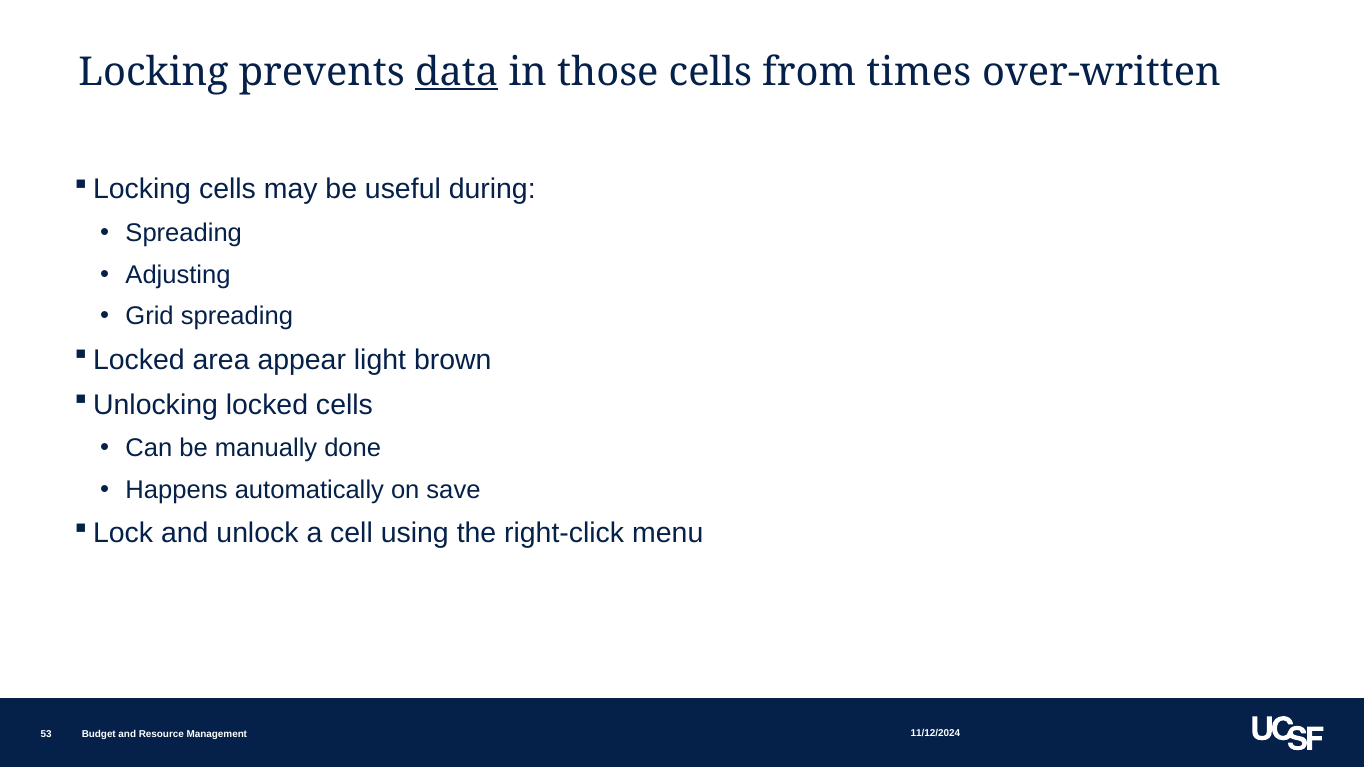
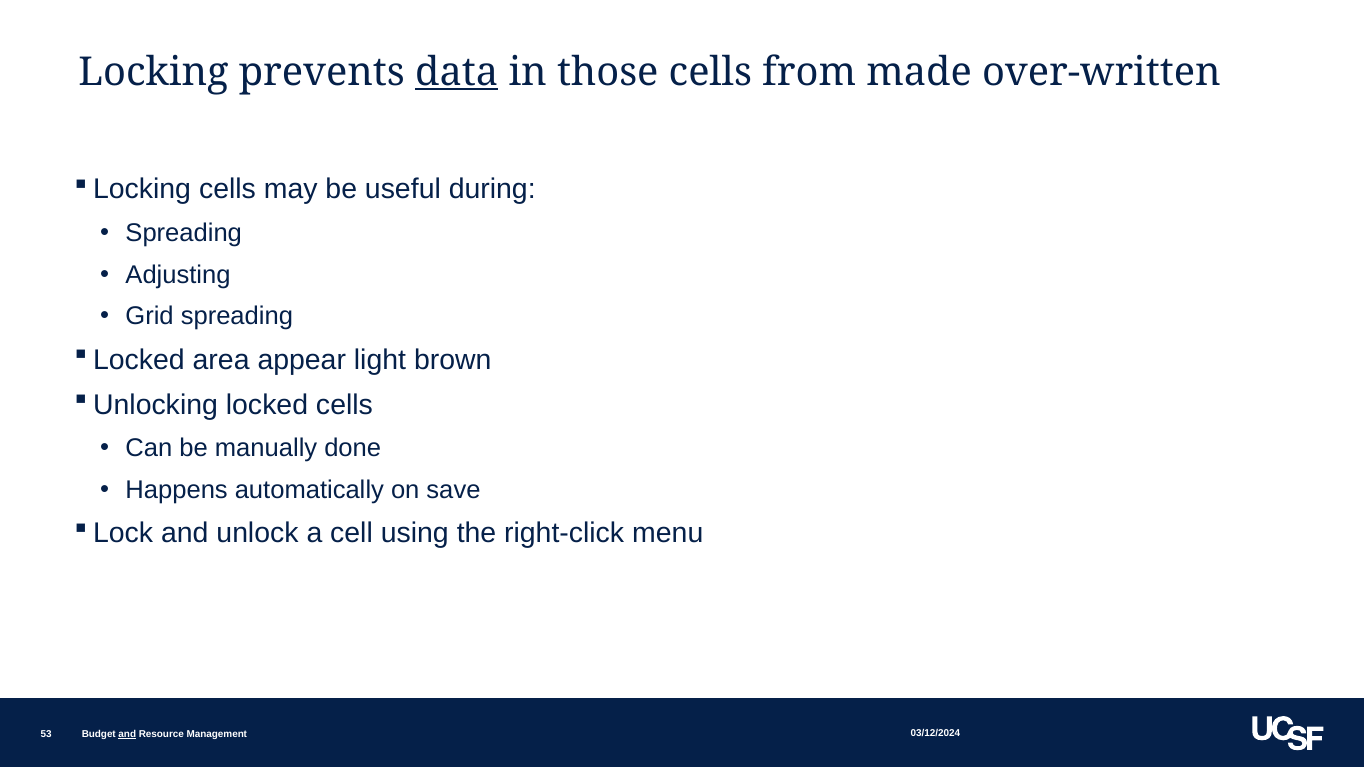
times: times -> made (919, 72)
and underline: none -> present (127, 734)
11/12/2024: 11/12/2024 -> 03/12/2024 (935, 734)
